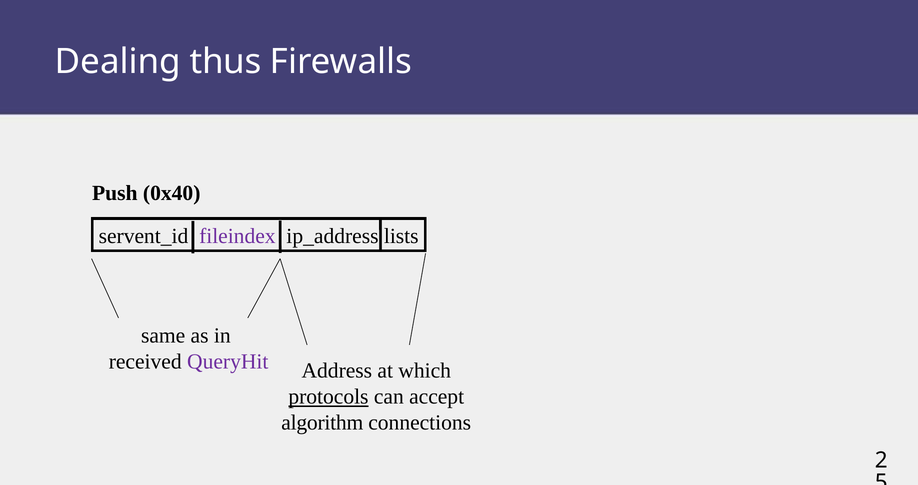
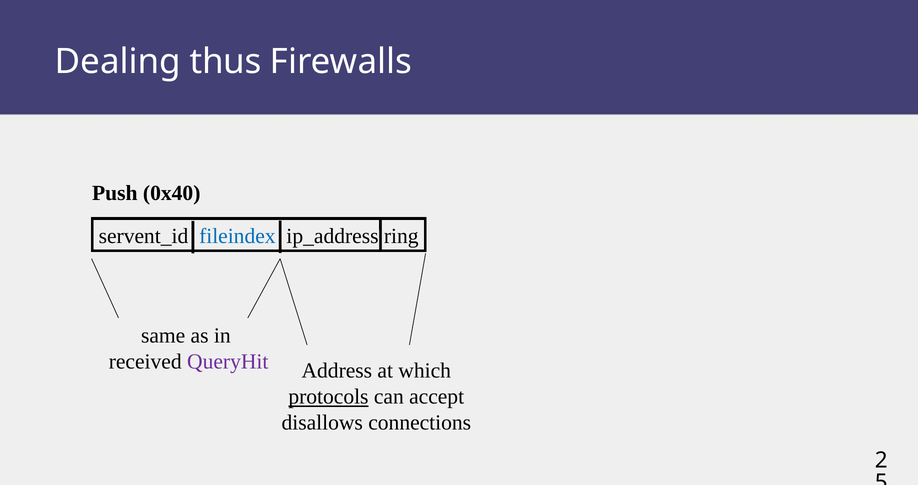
fileindex colour: purple -> blue (237, 236)
lists: lists -> ring (401, 236)
algorithm: algorithm -> disallows (322, 422)
